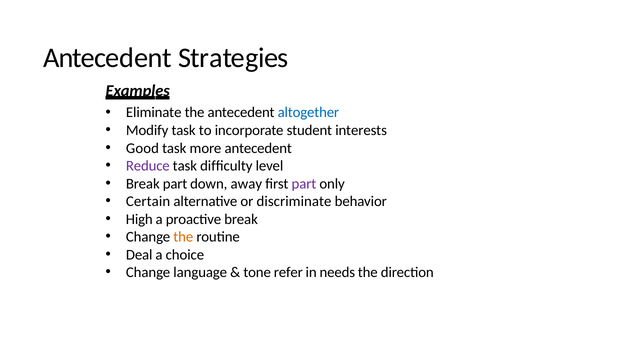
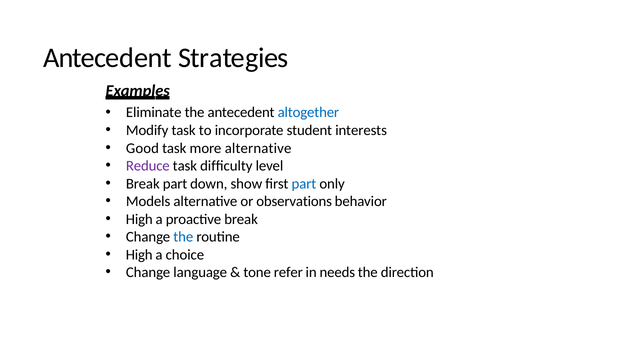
more antecedent: antecedent -> alternative (258, 148)
away: away -> show (246, 183)
part colour: purple -> blue (304, 183)
Certain: Certain -> Models (148, 201)
discriminate: discriminate -> observations (294, 201)
the colour: orange -> blue (183, 237)
Deal: Deal -> High (139, 254)
